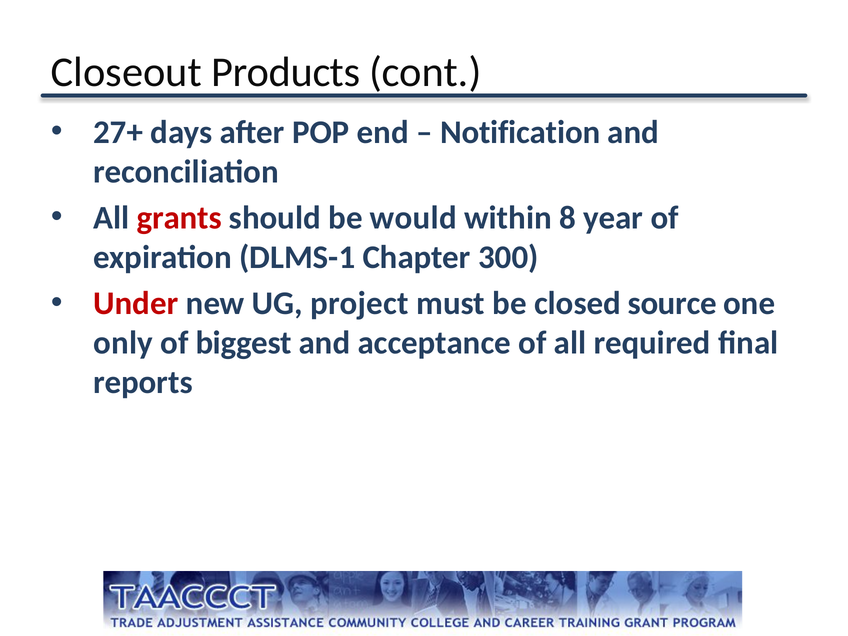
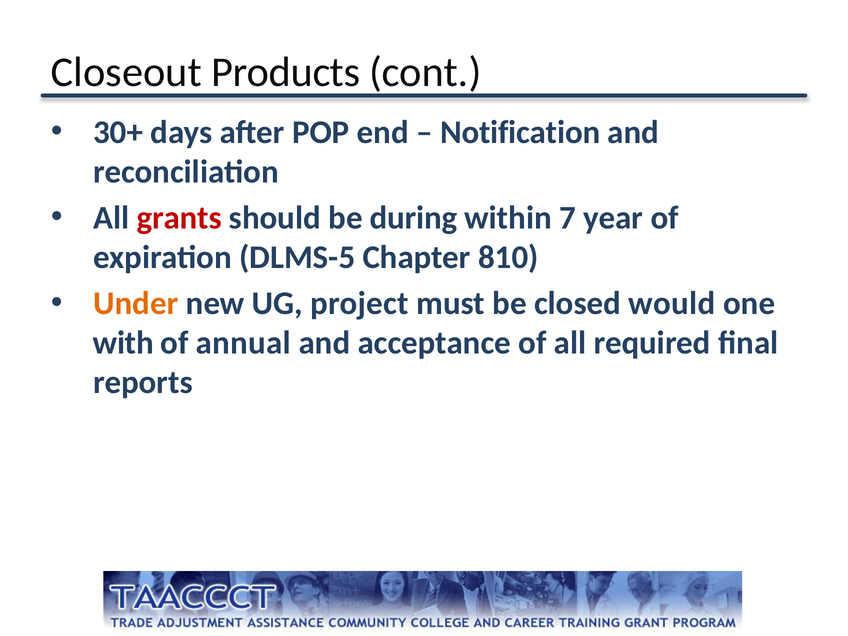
27+: 27+ -> 30+ (118, 132)
would: would -> during (414, 218)
8: 8 -> 7 (568, 218)
DLMS-1: DLMS-1 -> DLMS-5 (297, 257)
300: 300 -> 810 (508, 257)
Under colour: red -> orange (136, 303)
source: source -> would (672, 303)
only: only -> with (123, 343)
biggest: biggest -> annual (243, 343)
